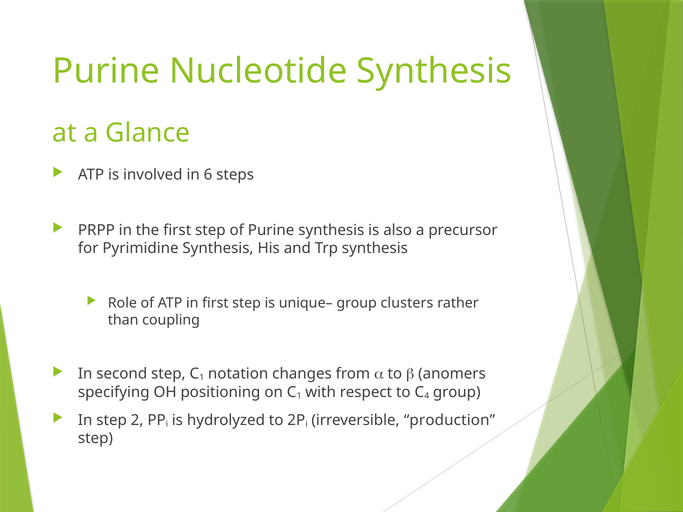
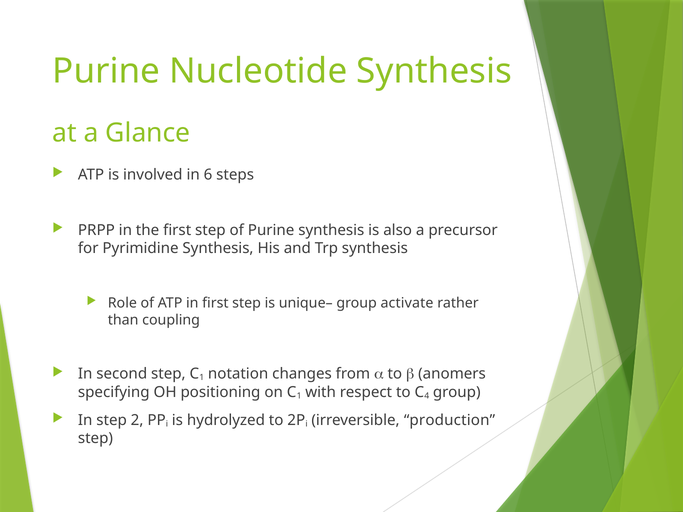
clusters: clusters -> activate (407, 303)
